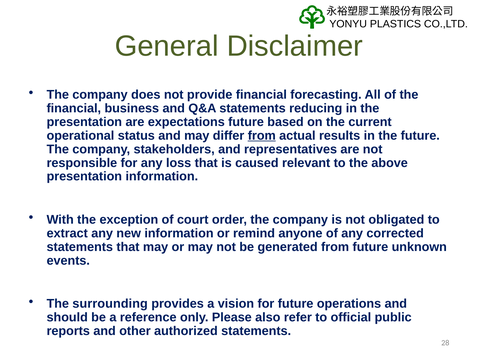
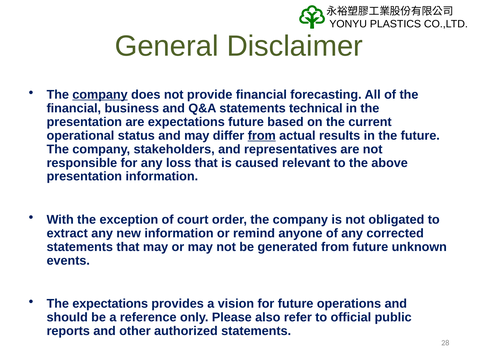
company underline: none -> present (100, 94)
reducing: reducing -> technical (316, 108)
The surrounding: surrounding -> expectations (110, 303)
